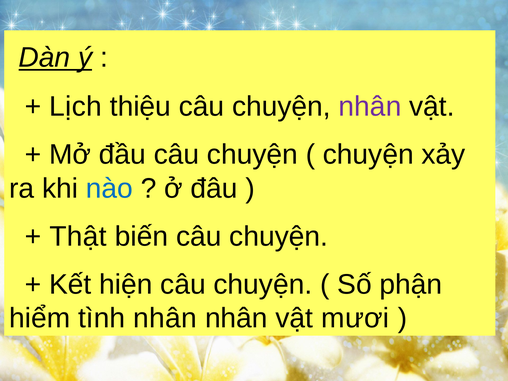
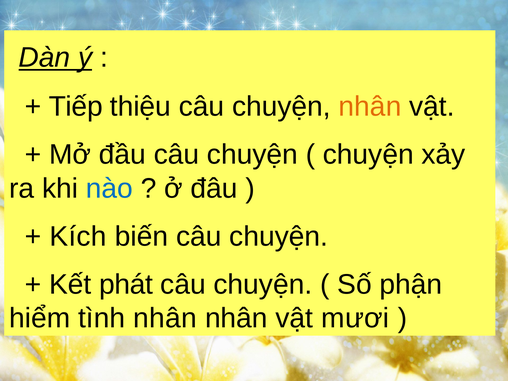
Lịch: Lịch -> Tiếp (76, 107)
nhân colour: purple -> orange (370, 107)
Thật: Thật -> Kích (78, 236)
hiện: hiện -> phát (126, 284)
